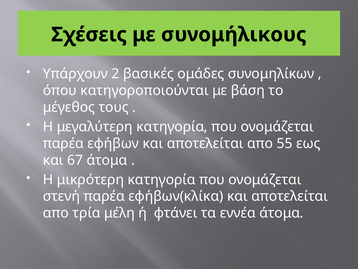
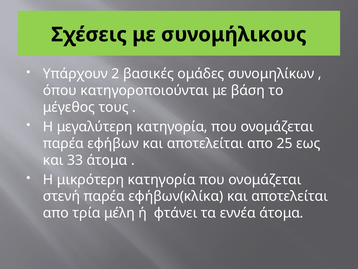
55: 55 -> 25 (285, 143)
67: 67 -> 33 (75, 160)
